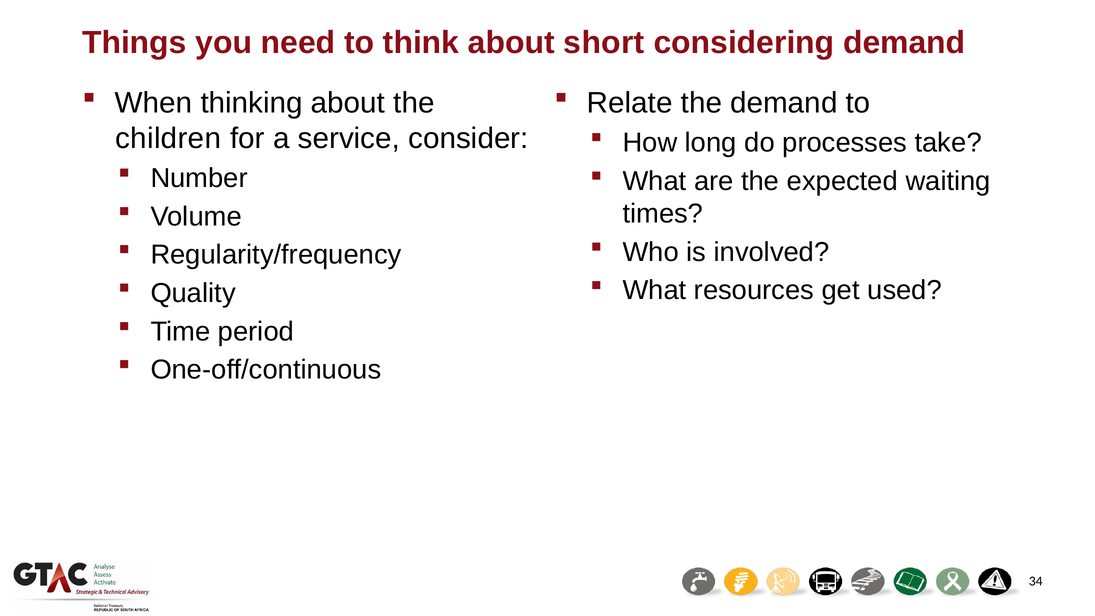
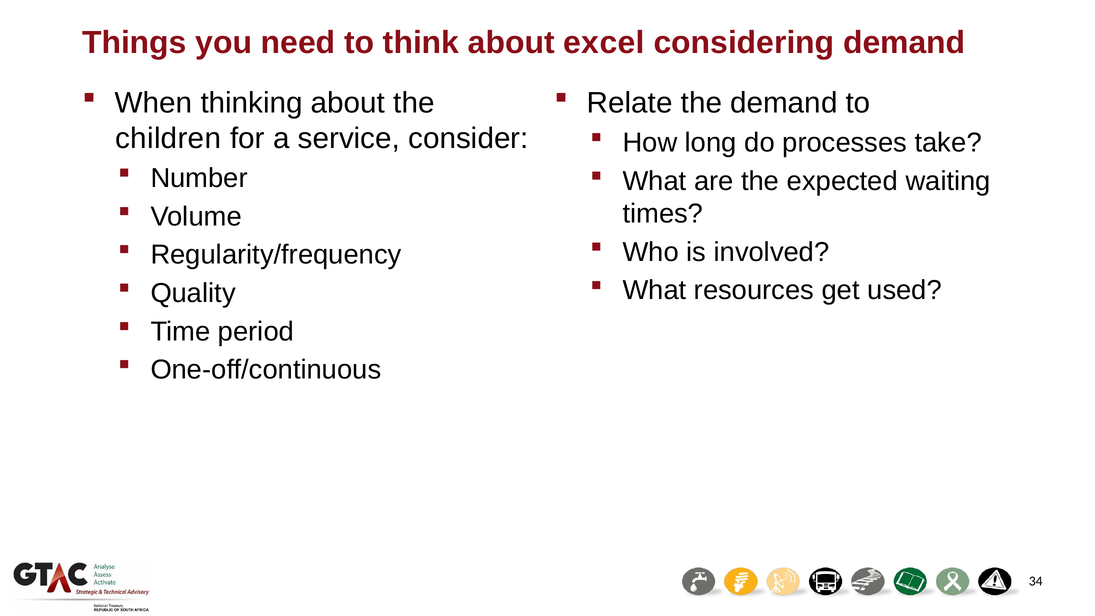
short: short -> excel (604, 43)
